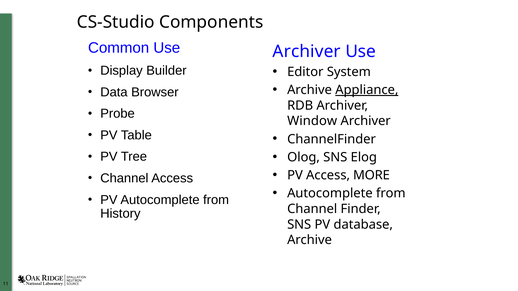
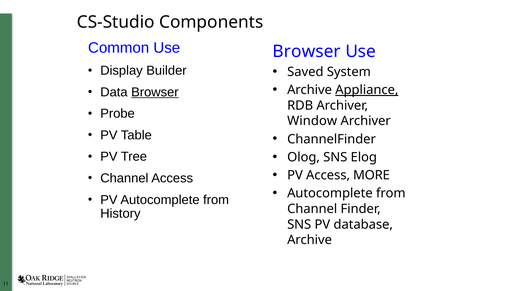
Archiver: Archiver -> Browser (307, 52)
Editor: Editor -> Saved (305, 72)
Browser underline: none -> present (155, 92)
